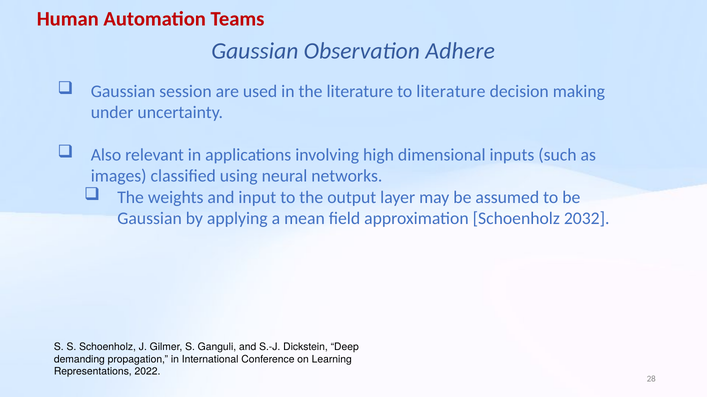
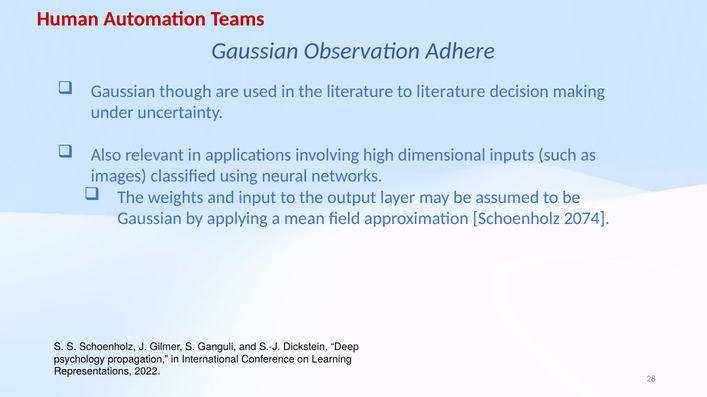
session: session -> though (185, 91)
2032: 2032 -> 2074 (587, 219)
demanding: demanding -> psychology (79, 360)
